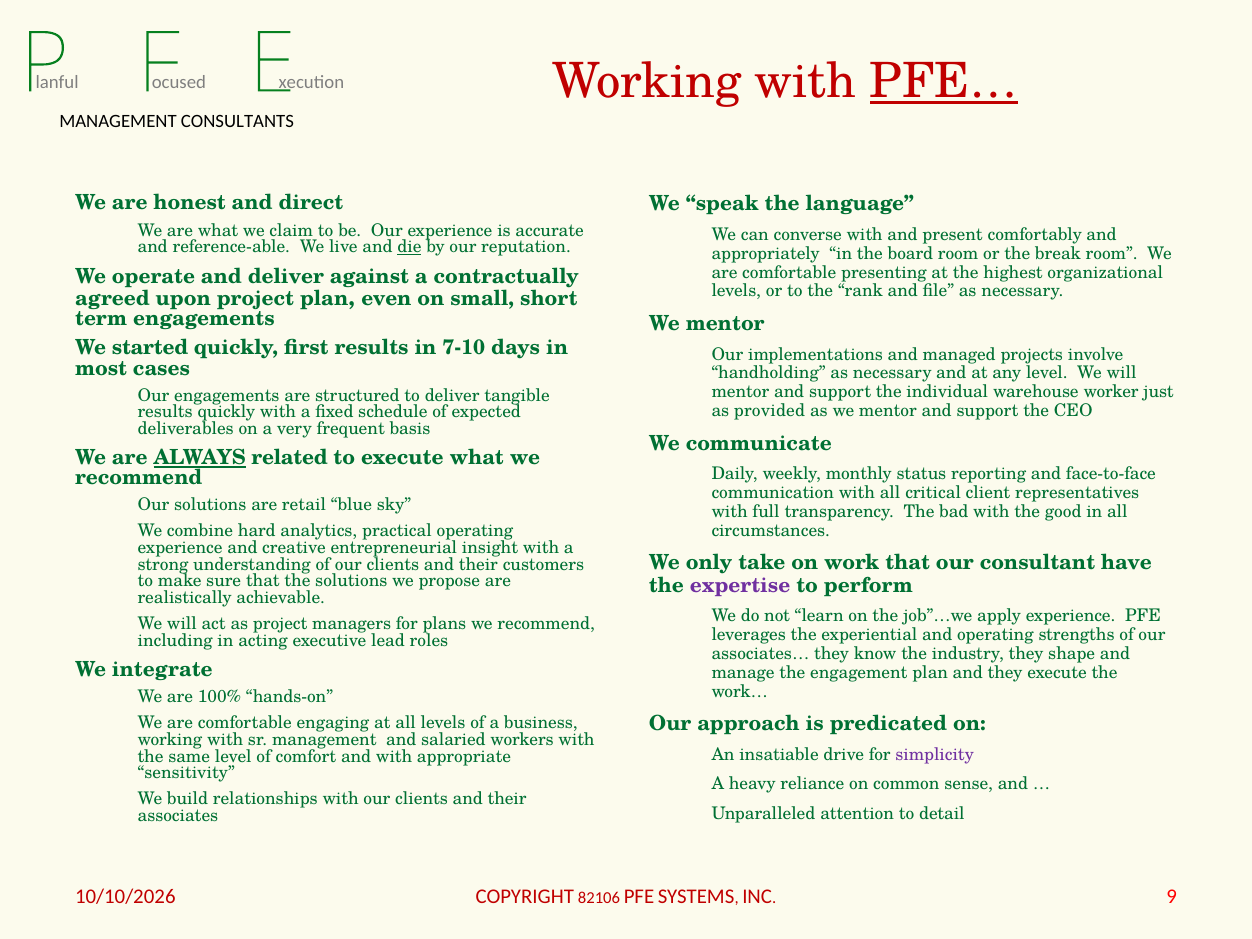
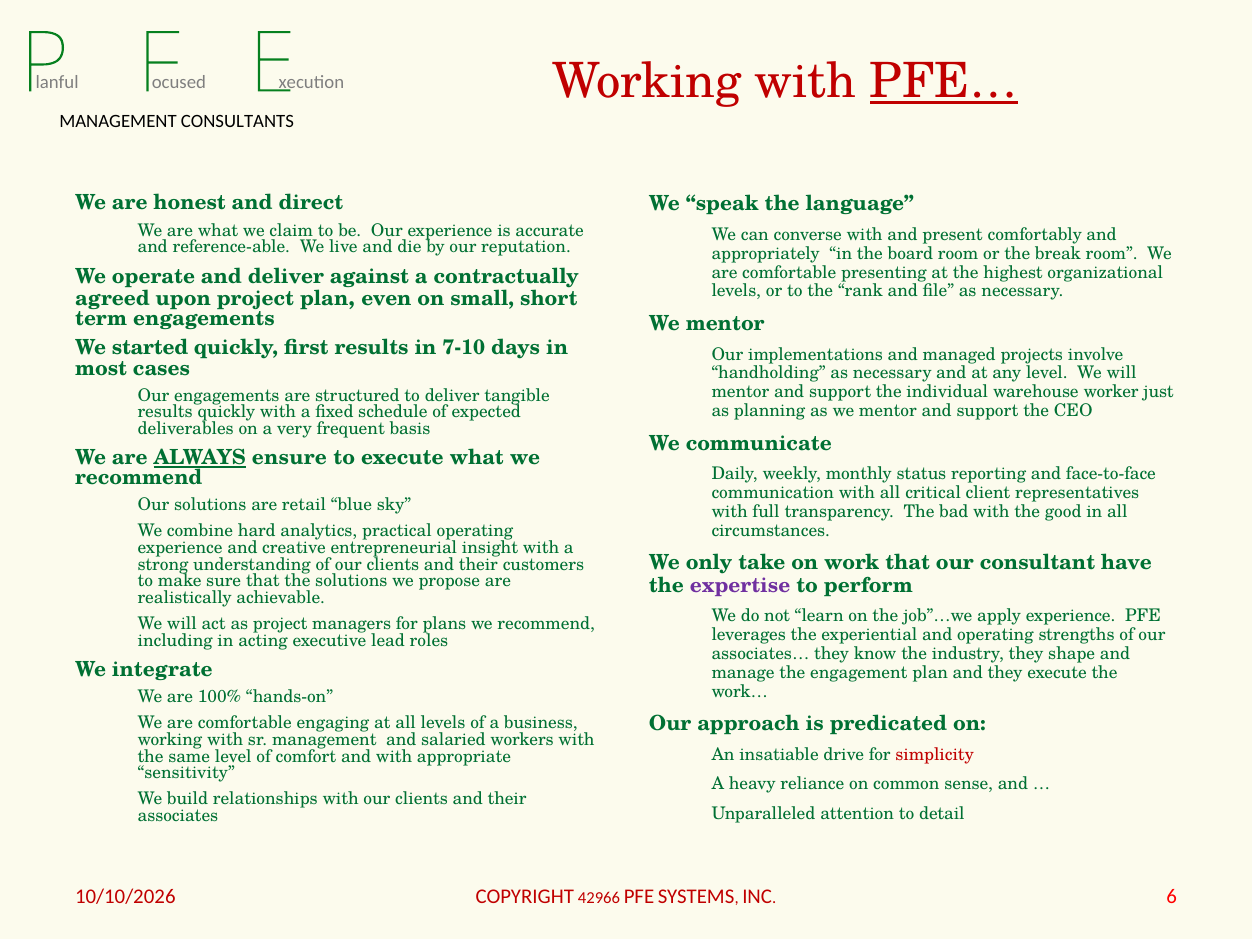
die underline: present -> none (409, 247)
provided: provided -> planning (770, 411)
related: related -> ensure (289, 458)
simplicity colour: purple -> red (935, 755)
82106: 82106 -> 42966 (599, 898)
9: 9 -> 6 (1172, 897)
